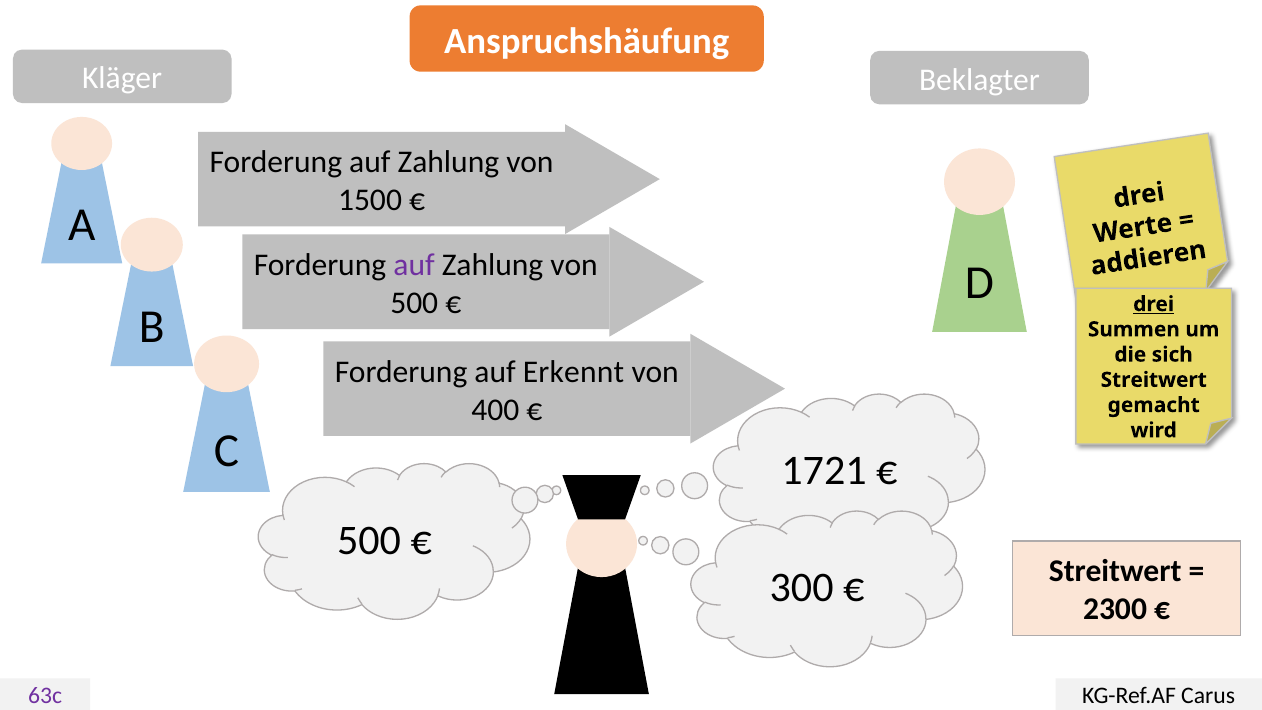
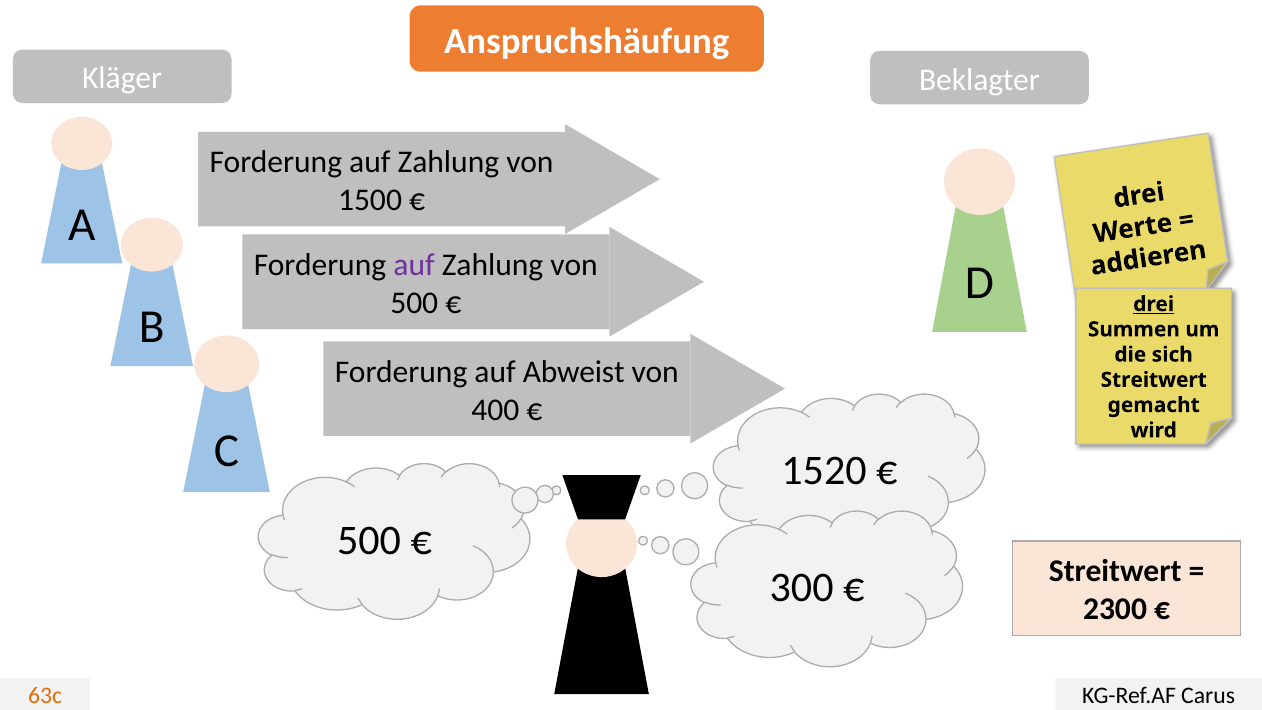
Erkennt: Erkennt -> Abweist (574, 372)
1721: 1721 -> 1520 (824, 471)
63c colour: purple -> orange (45, 696)
